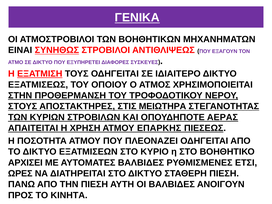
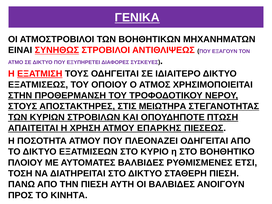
ΑΕΡΑΣ: ΑΕΡΑΣ -> ΠΤΩΣΗ (223, 117)
ΑΡΧΙΣΕΙ: ΑΡΧΙΣΕΙ -> ΠΛΟΙΟΥ (25, 163)
ΩΡΕΣ: ΩΡΕΣ -> ΤΟΣΗ (20, 173)
